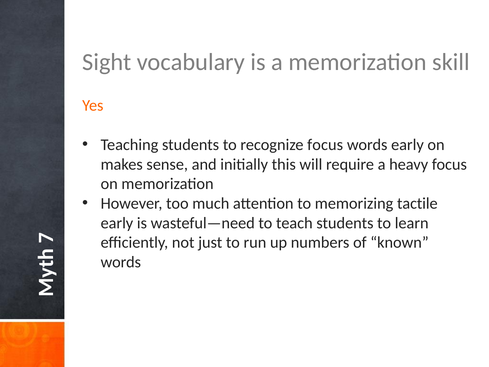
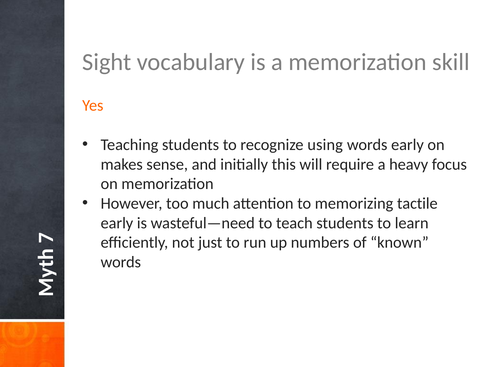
recognize focus: focus -> using (325, 145)
